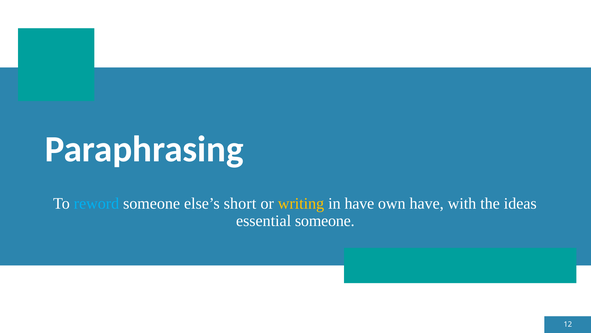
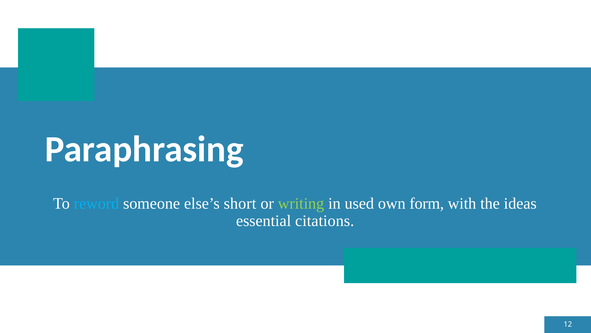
writing colour: yellow -> light green (301, 203)
in have: have -> used (359, 203)
own have: have -> form (427, 203)
essential someone: someone -> citations (325, 220)
